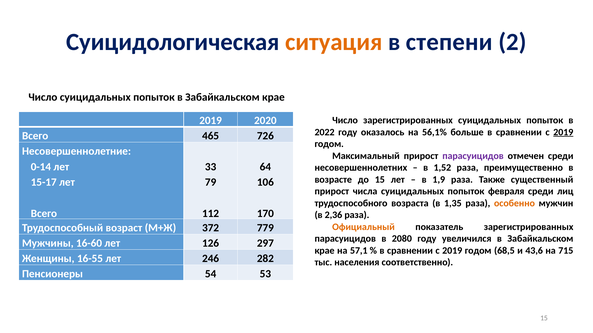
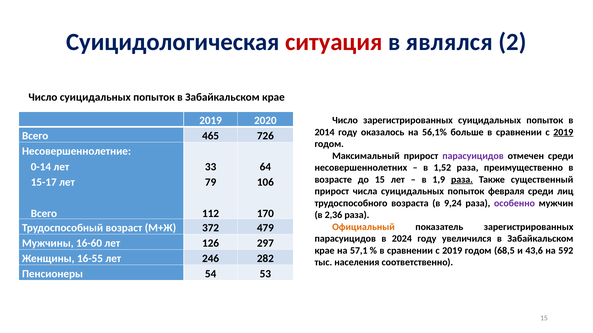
ситуация colour: orange -> red (334, 42)
степени: степени -> являлся (449, 42)
2022: 2022 -> 2014 (325, 132)
раза underline: none -> present (462, 180)
1,35: 1,35 -> 9,24 (453, 204)
особенно colour: orange -> purple (514, 204)
779: 779 -> 479 (265, 228)
2080: 2080 -> 2024 (402, 239)
715: 715 -> 592 (566, 251)
